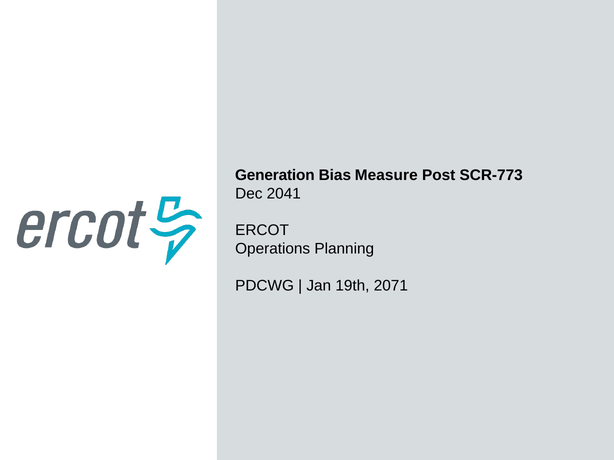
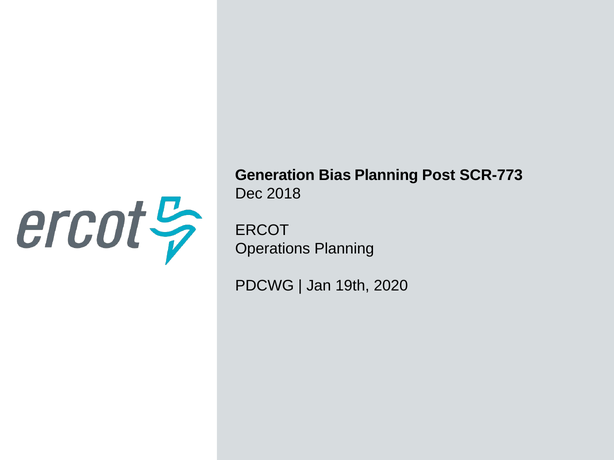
Bias Measure: Measure -> Planning (386, 175)
2041: 2041 -> 2018 (284, 194)
2071: 2071 -> 2020 (391, 286)
